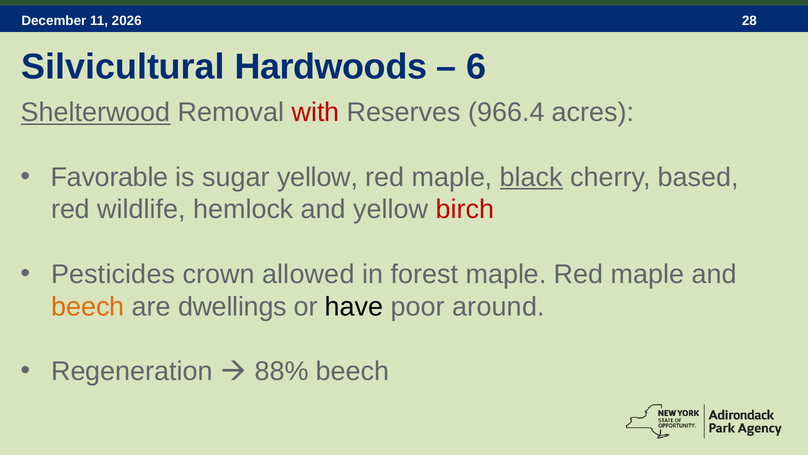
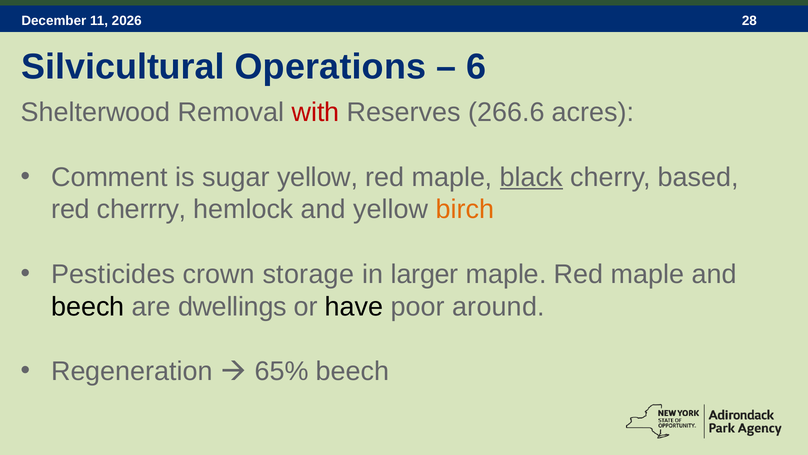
Hardwoods: Hardwoods -> Operations (331, 67)
Shelterwood underline: present -> none (96, 112)
966.4: 966.4 -> 266.6 (506, 112)
Favorable: Favorable -> Comment (109, 177)
wildlife: wildlife -> cherrry (142, 209)
birch colour: red -> orange (465, 209)
allowed: allowed -> storage (308, 274)
forest: forest -> larger (425, 274)
beech colour: orange -> black (88, 306)
88%: 88% -> 65% (282, 371)
